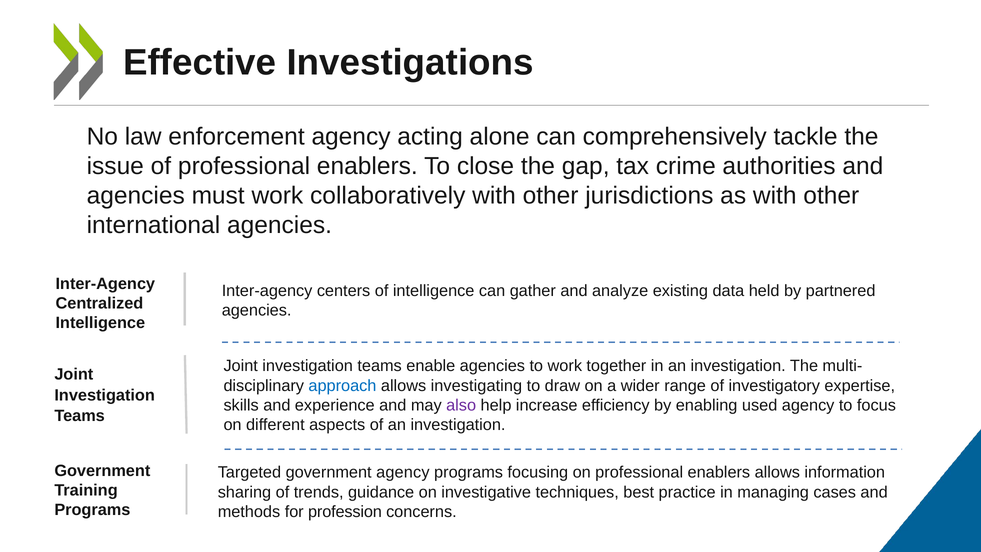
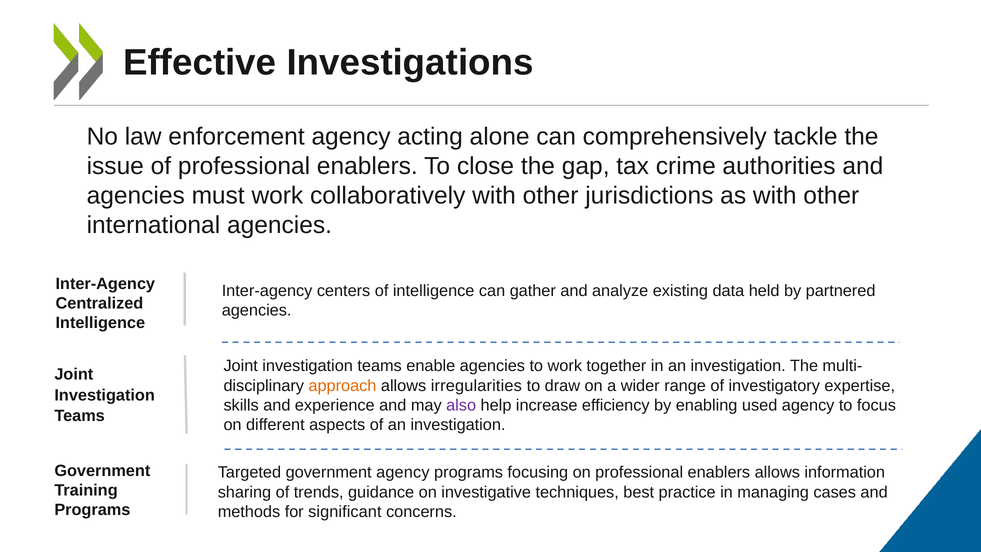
approach colour: blue -> orange (342, 386)
investigating: investigating -> irregularities (476, 386)
profession: profession -> significant (345, 512)
